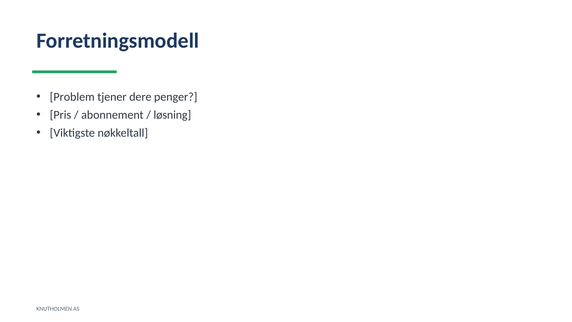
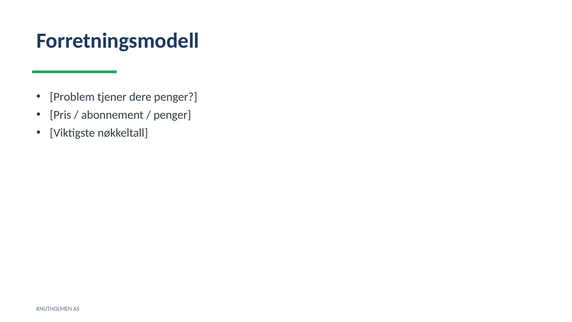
løsning: løsning -> penger (172, 115)
